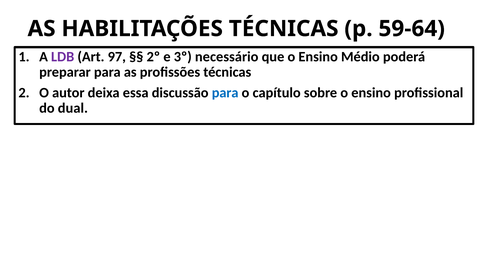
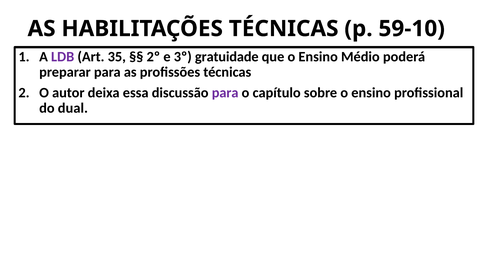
59-64: 59-64 -> 59-10 (412, 29)
97: 97 -> 35 (117, 57)
necessário: necessário -> gratuidade (227, 57)
para colour: blue -> purple (225, 93)
